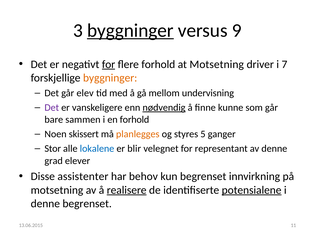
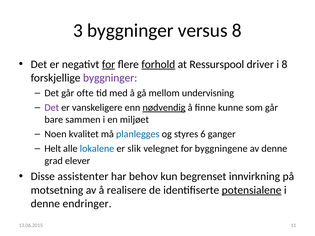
byggninger underline: present -> none (130, 30)
versus 9: 9 -> 8 (237, 30)
forhold underline: none -> present (158, 64)
at Motsetning: Motsetning -> Ressurspool (217, 64)
i 7: 7 -> 8 (284, 64)
byggninger colour: orange -> purple (110, 78)
elev: elev -> ofte (85, 93)
en forhold: forhold -> miljøet (134, 120)
skissert: skissert -> kvalitet (84, 134)
planlegges colour: orange -> blue (138, 134)
5: 5 -> 6 (203, 134)
Stor: Stor -> Helt (53, 149)
blir: blir -> slik (134, 149)
representant: representant -> byggningene (221, 149)
realisere underline: present -> none (127, 190)
denne begrenset: begrenset -> endringer (87, 204)
